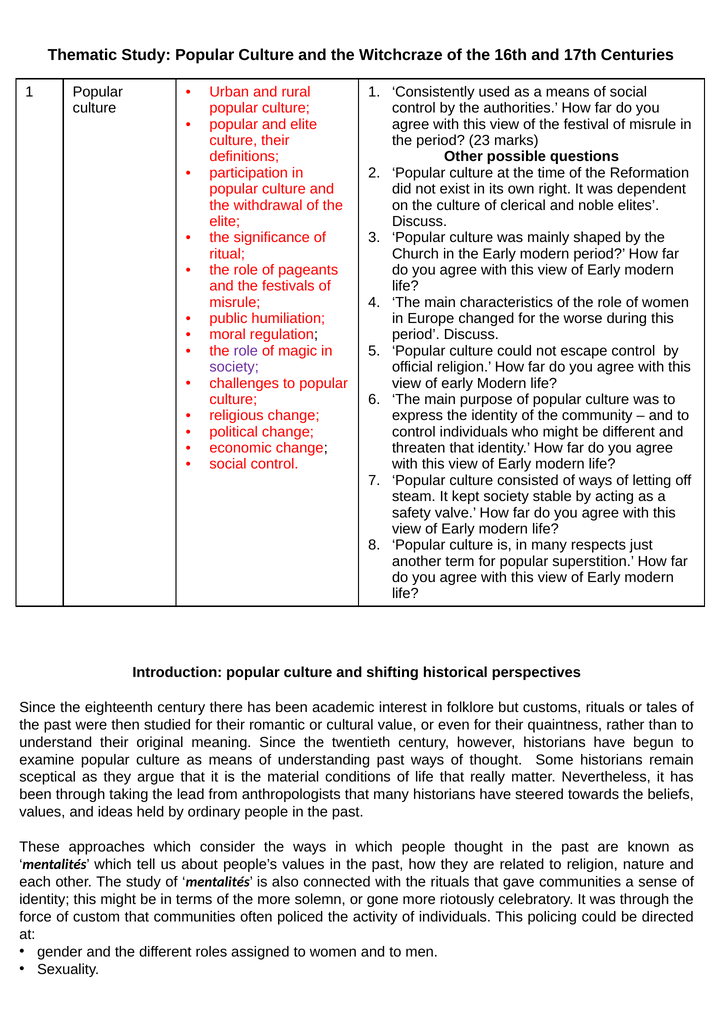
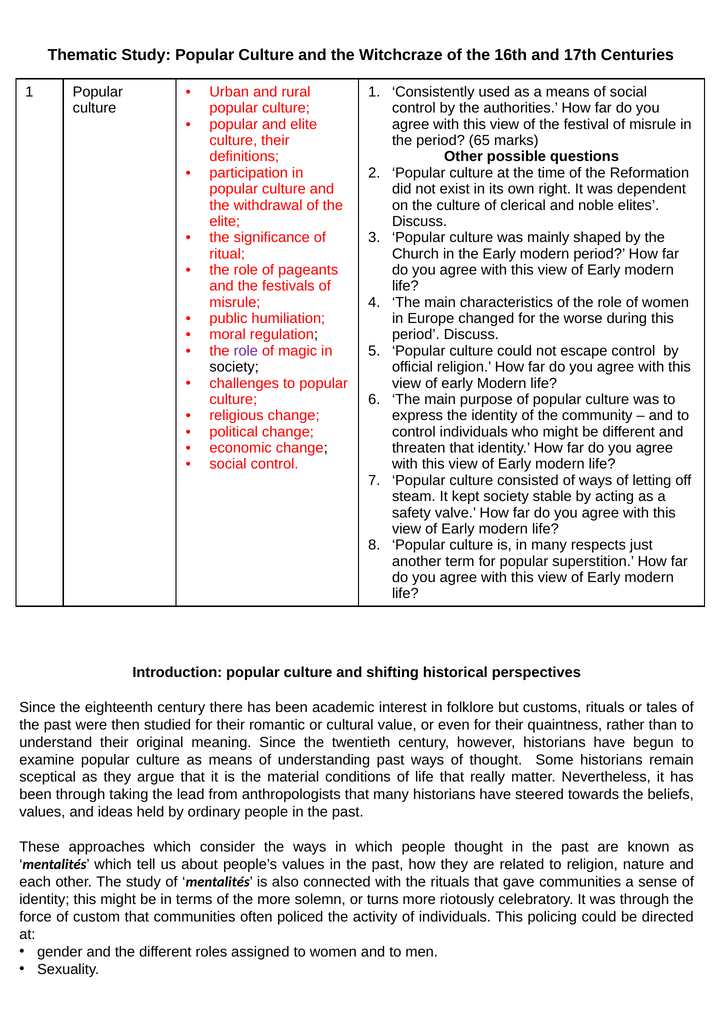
23: 23 -> 65 (479, 141)
society colour: purple -> black (234, 367)
gone: gone -> turns (383, 900)
